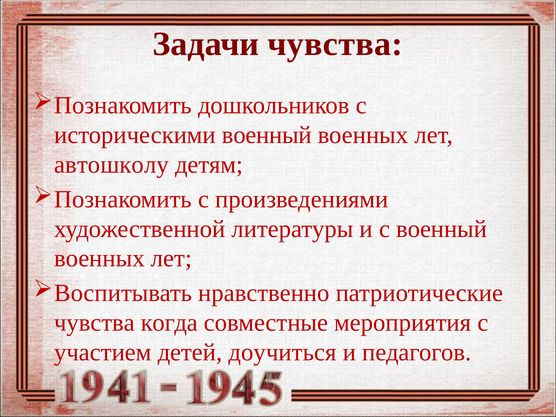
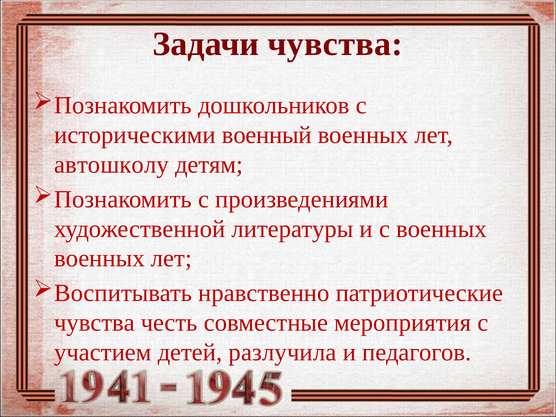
с военный: военный -> военных (441, 229)
когда: когда -> честь (169, 323)
доучиться: доучиться -> разлучила (283, 352)
